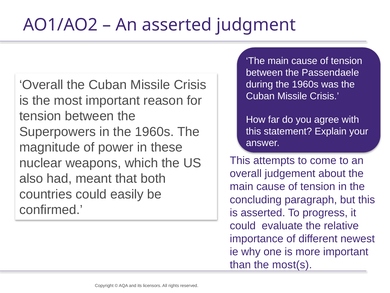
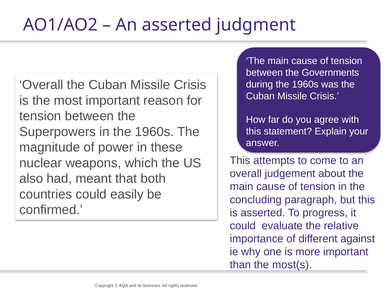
Passendaele: Passendaele -> Governments (330, 73)
newest: newest -> against (358, 238)
